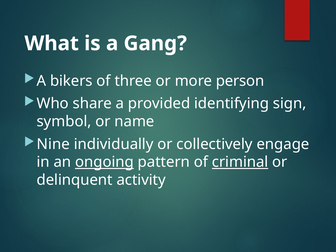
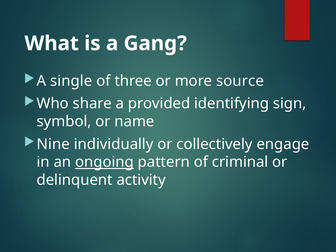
bikers: bikers -> single (71, 81)
person: person -> source (240, 81)
criminal underline: present -> none (240, 162)
